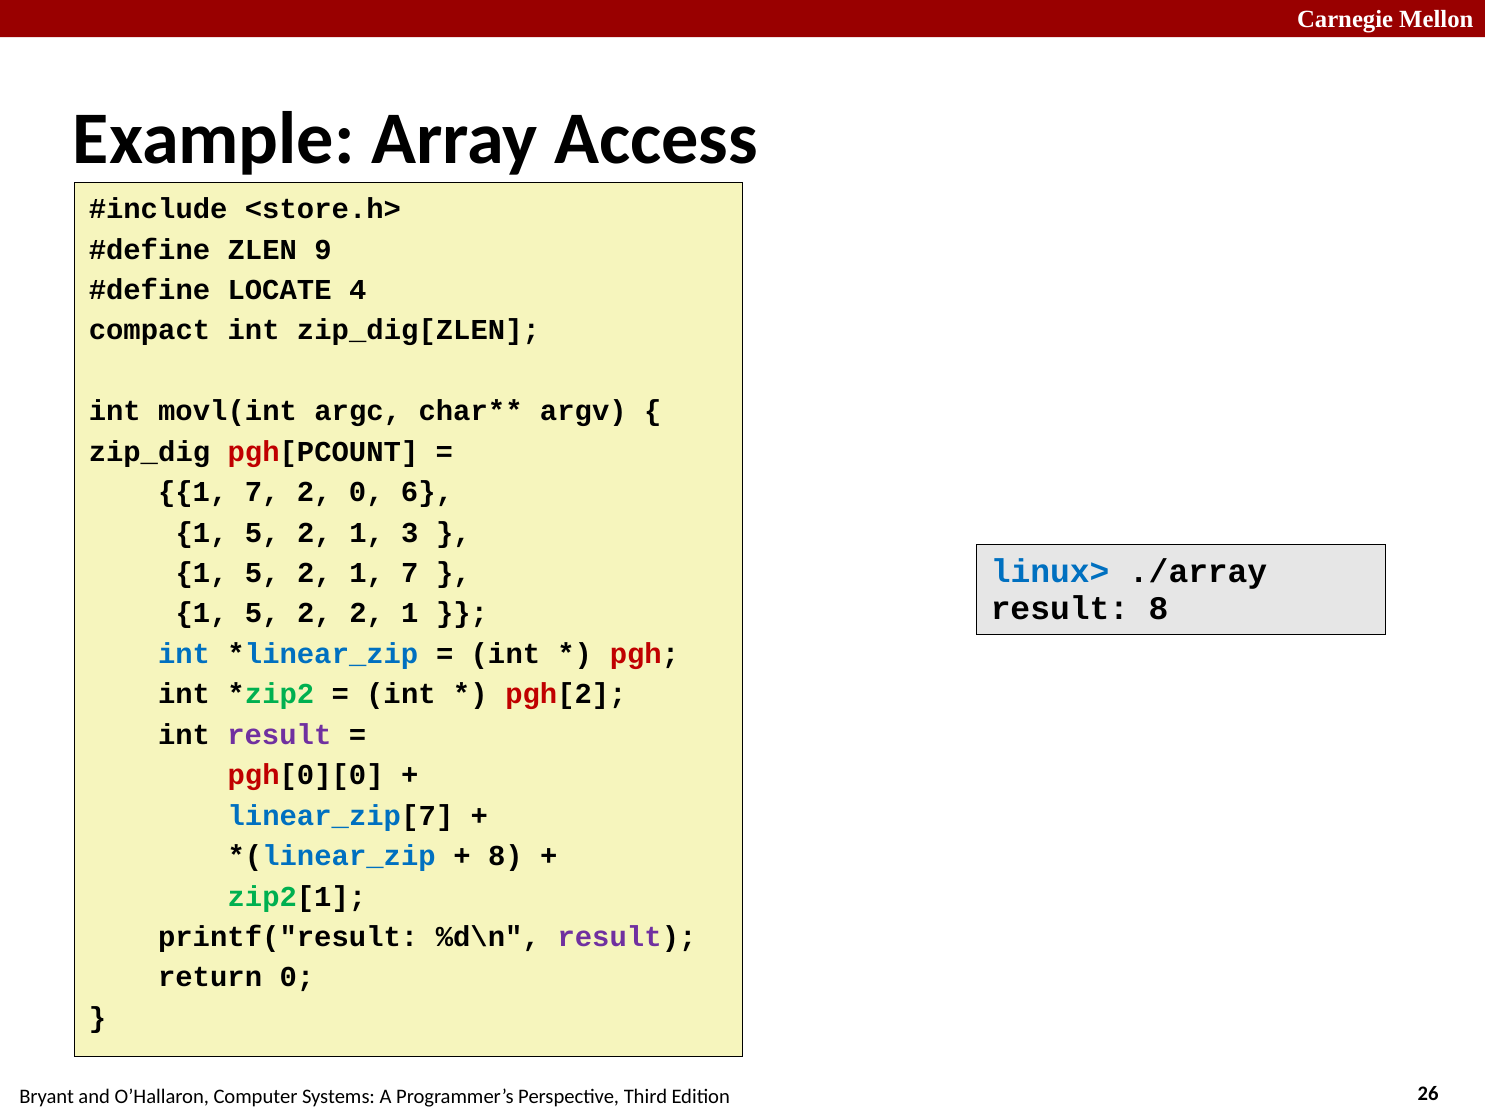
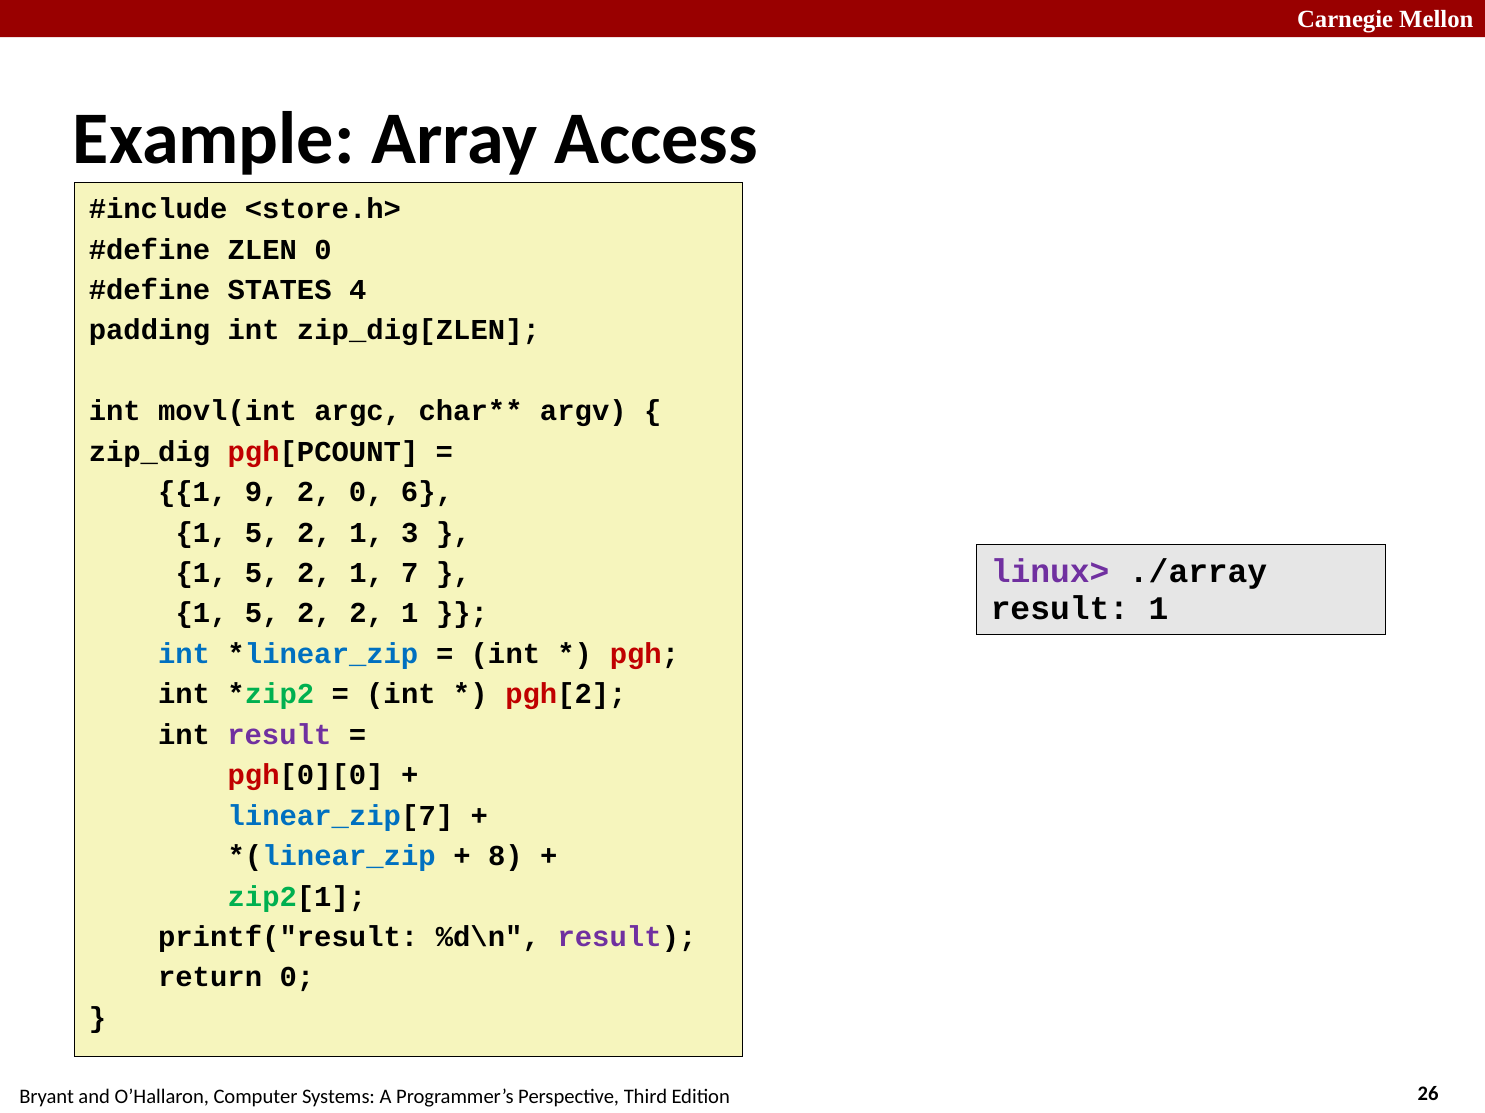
ZLEN 9: 9 -> 0 (323, 250)
LOCATE: LOCATE -> STATES (280, 290)
compact: compact -> padding (150, 331)
7: 7 -> 9 (262, 493)
linux> colour: blue -> purple (1050, 572)
result 8: 8 -> 1 (1159, 609)
